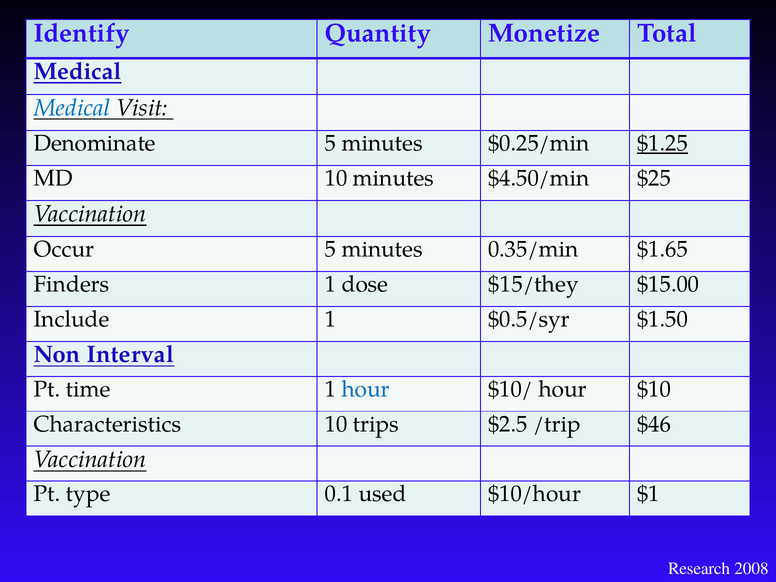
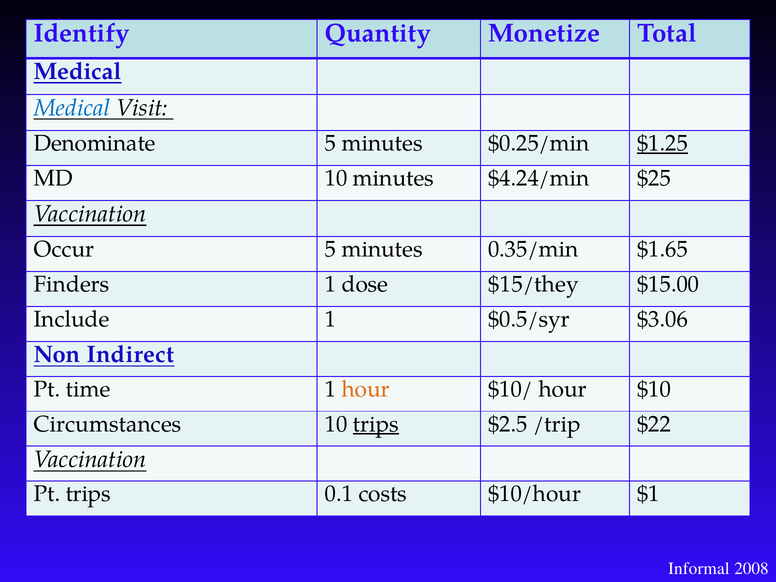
$4.50/min: $4.50/min -> $4.24/min (539, 178)
$1.50: $1.50 -> $3.06 (663, 319)
Interval: Interval -> Indirect (130, 355)
hour colour: blue -> orange (366, 389)
Characteristics: Characteristics -> Circumstances (108, 424)
trips underline: none -> present (376, 424)
$46: $46 -> $22 (654, 424)
Pt type: type -> trips (88, 494)
used: used -> costs (383, 494)
Research: Research -> Informal (699, 569)
